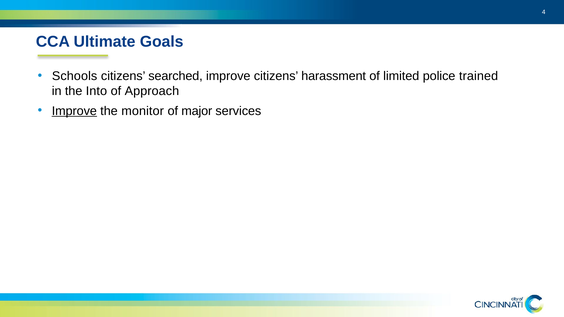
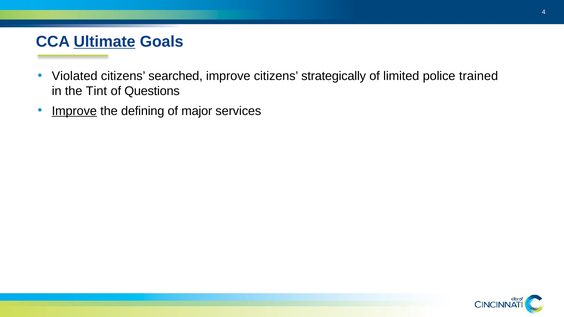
Ultimate underline: none -> present (105, 42)
Schools: Schools -> Violated (75, 76)
harassment: harassment -> strategically (334, 76)
Into: Into -> Tint (96, 91)
Approach: Approach -> Questions (152, 91)
monitor: monitor -> defining (143, 111)
